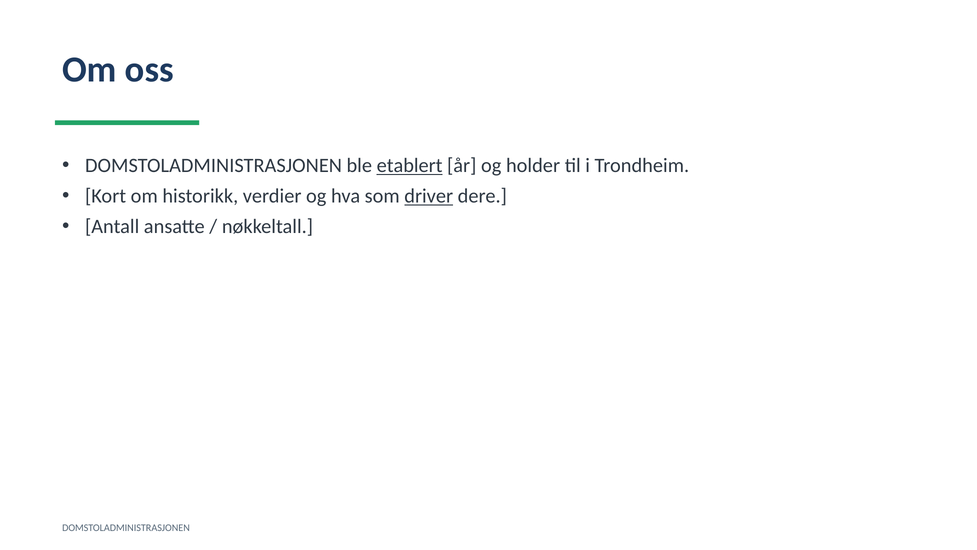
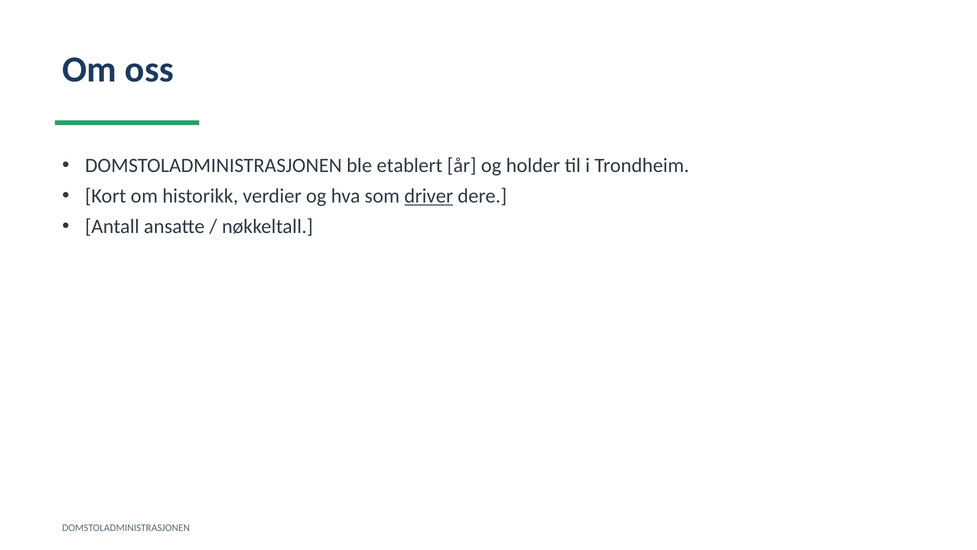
etablert underline: present -> none (410, 165)
